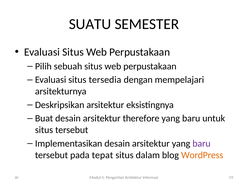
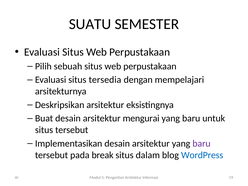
therefore: therefore -> mengurai (141, 118)
tepat: tepat -> break (103, 155)
WordPress colour: orange -> blue (202, 155)
